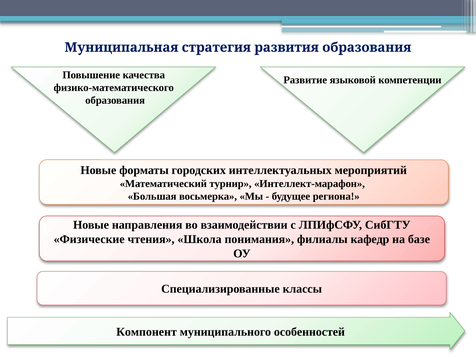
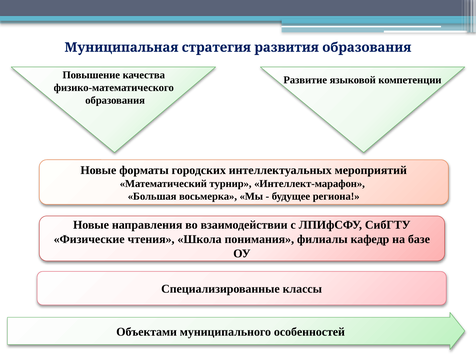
Компонент: Компонент -> Объектами (147, 332)
